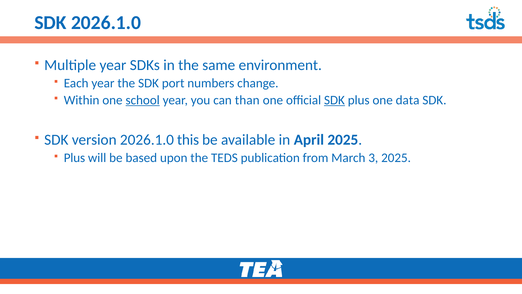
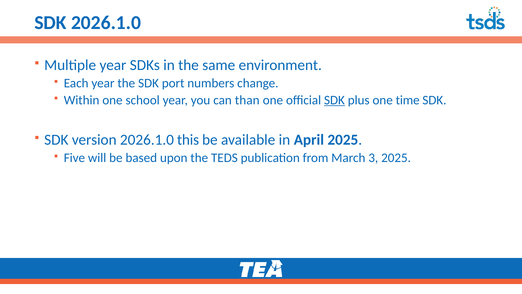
school underline: present -> none (143, 100)
data: data -> time (408, 100)
Plus: Plus -> Five (74, 158)
